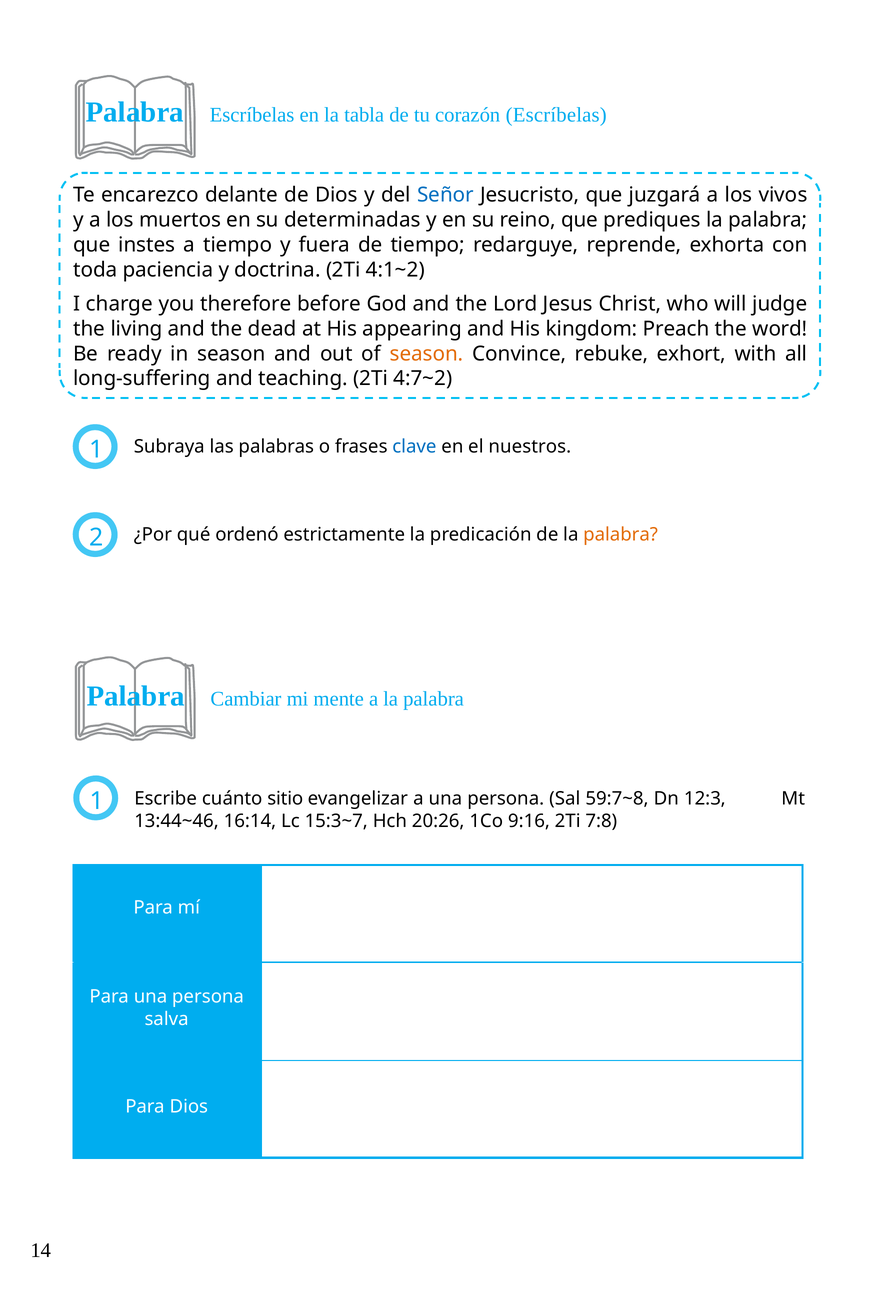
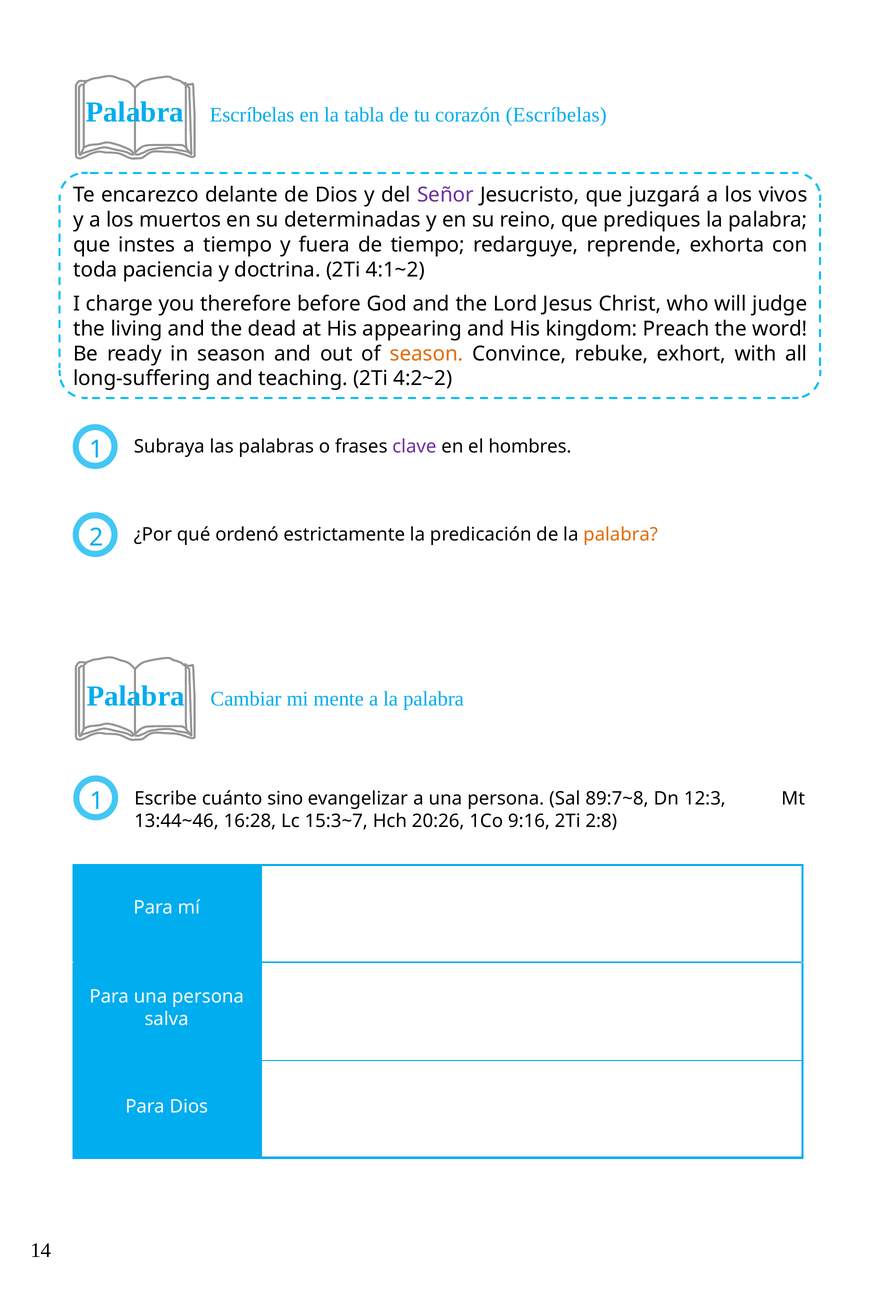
Señor colour: blue -> purple (445, 195)
4:7~2: 4:7~2 -> 4:2~2 (423, 379)
clave colour: blue -> purple (414, 446)
nuestros: nuestros -> hombres (530, 446)
sitio: sitio -> sino (285, 798)
59:7~8: 59:7~8 -> 89:7~8 (617, 798)
16:14: 16:14 -> 16:28 (250, 821)
7:8: 7:8 -> 2:8 (601, 821)
